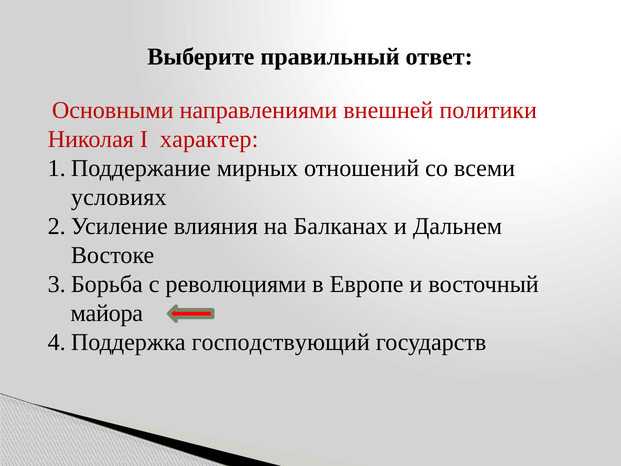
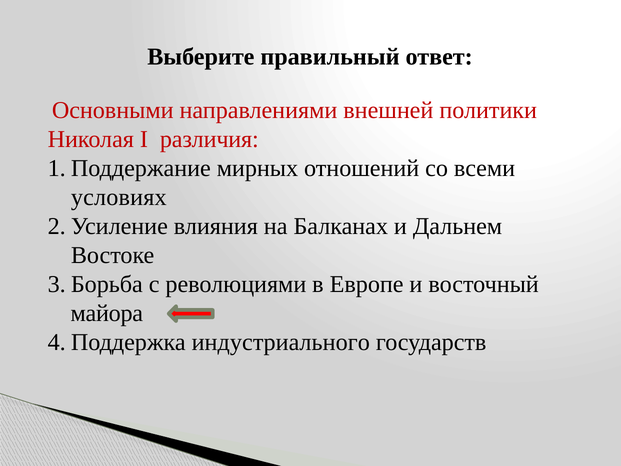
характер: характер -> различия (209, 139)
господствующий: господствующий -> индустриального (281, 342)
